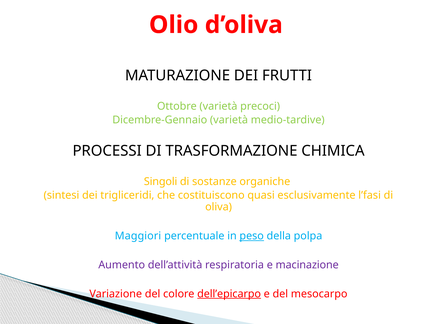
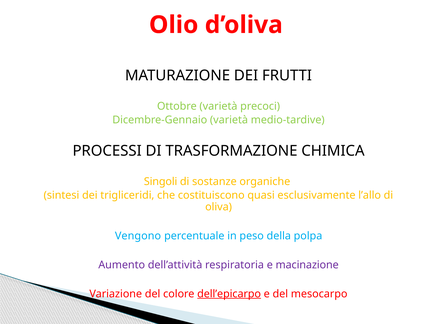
l’fasi: l’fasi -> l’allo (370, 195)
Maggiori: Maggiori -> Vengono (138, 235)
peso underline: present -> none (252, 235)
